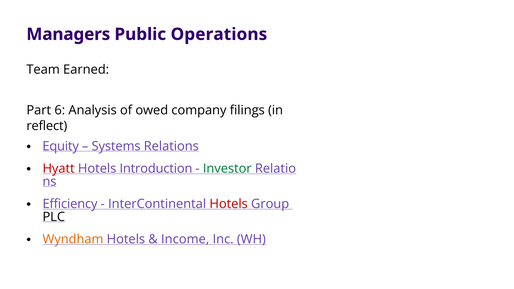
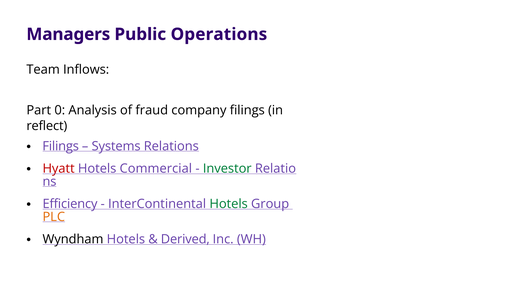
Earned: Earned -> Inflows (86, 70)
6: 6 -> 0 (60, 110)
owed: owed -> fraud (152, 110)
Equity: Equity -> Filings (61, 146)
Introduction: Introduction -> Commercial (156, 169)
Hotels colour: red -> green (229, 204)
PLC colour: black -> orange (54, 217)
Wyndham colour: orange -> black (73, 239)
Income: Income -> Derived (185, 239)
